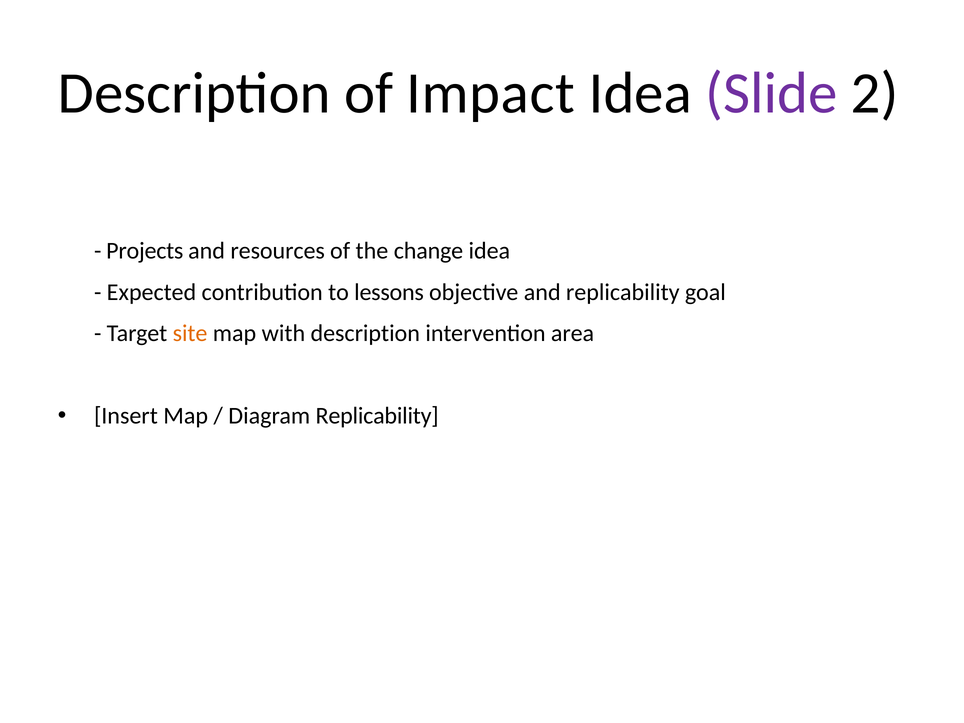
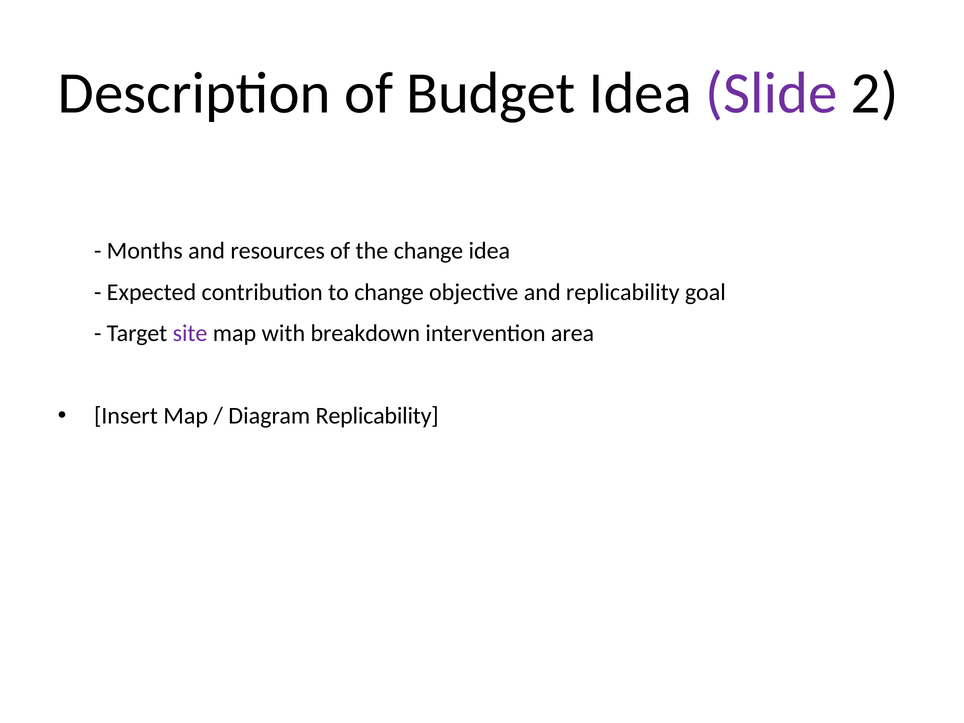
Impact: Impact -> Budget (491, 93)
Projects: Projects -> Months (145, 251)
to lessons: lessons -> change (389, 292)
site colour: orange -> purple (190, 333)
with description: description -> breakdown (365, 333)
